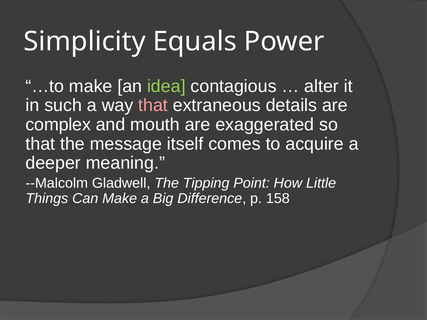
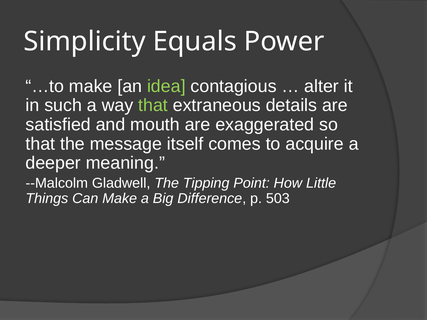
that colour: pink -> light green (153, 106)
complex: complex -> satisfied (58, 125)
158: 158 -> 503 (278, 199)
